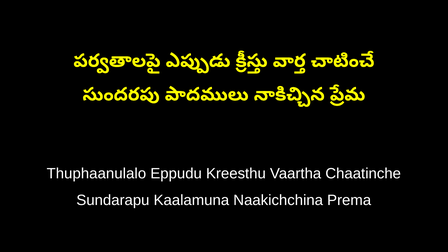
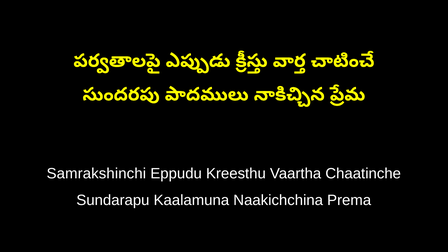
Thuphaanulalo: Thuphaanulalo -> Samrakshinchi (96, 174)
